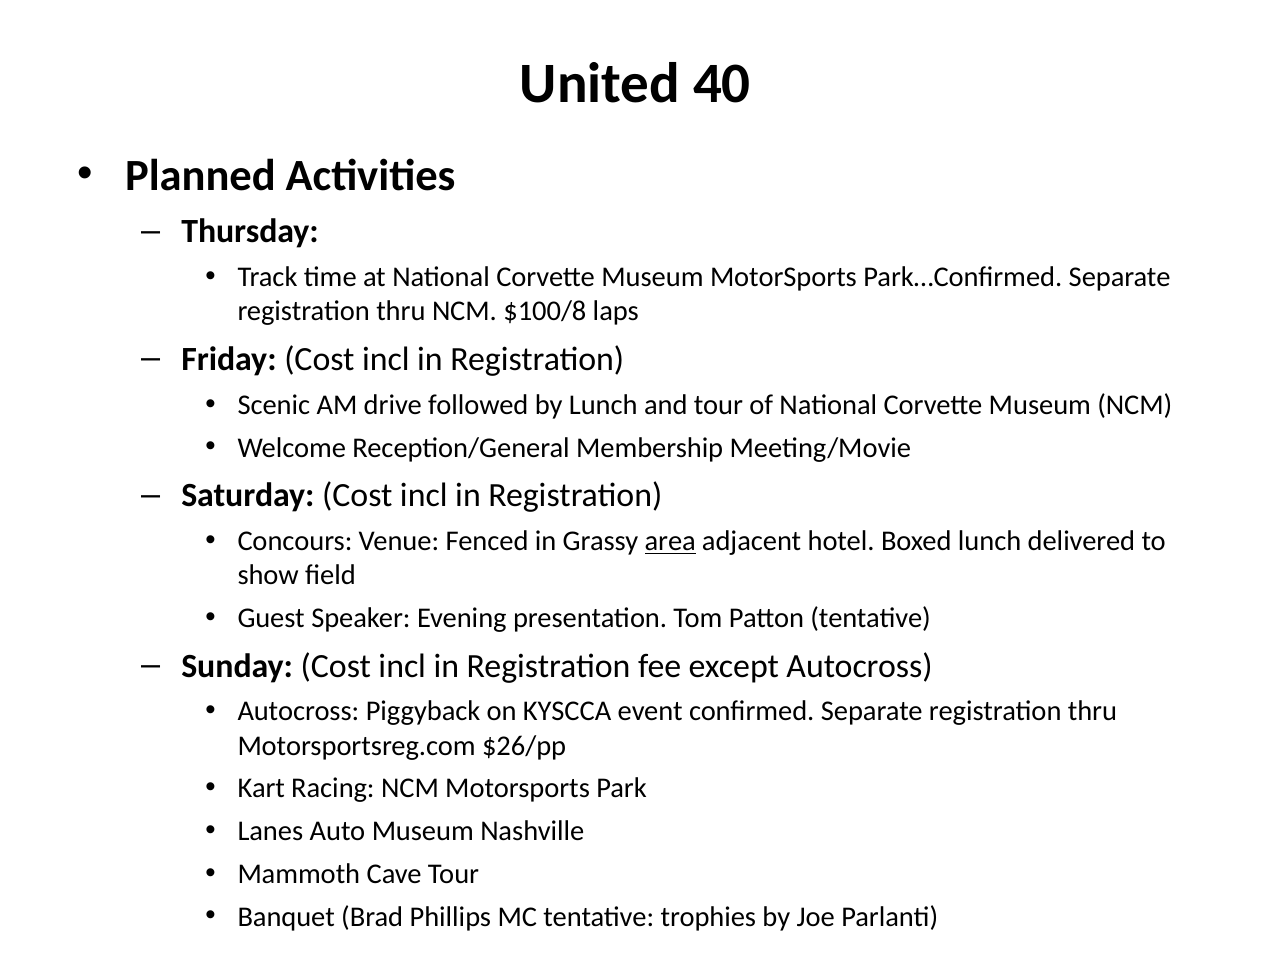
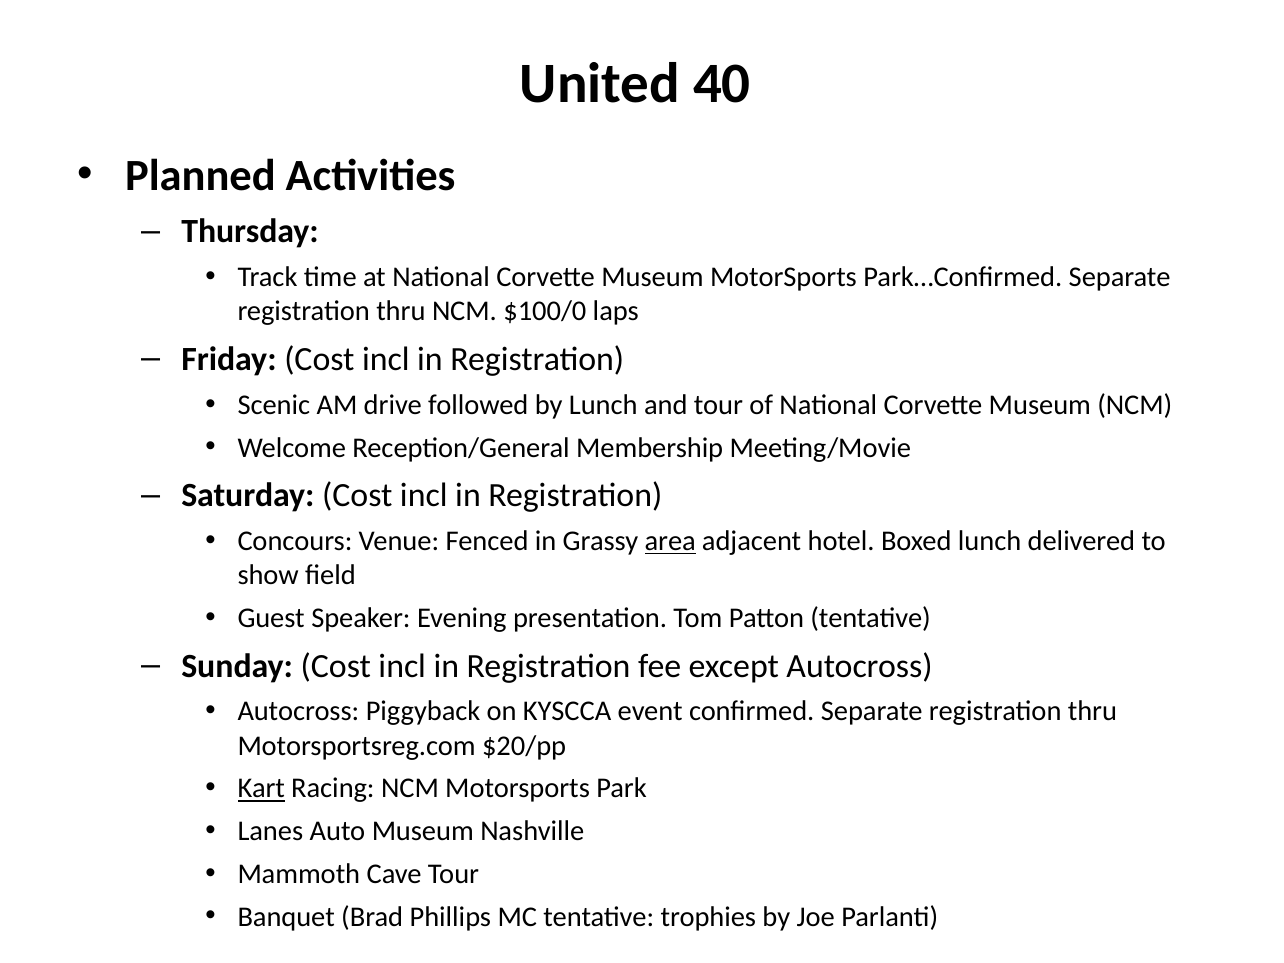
$100/8: $100/8 -> $100/0 (545, 312)
$26/pp: $26/pp -> $20/pp (524, 746)
Kart underline: none -> present (261, 789)
